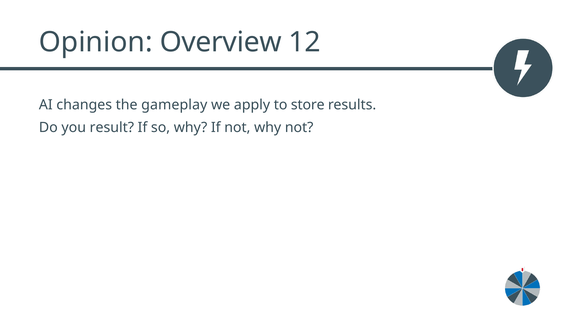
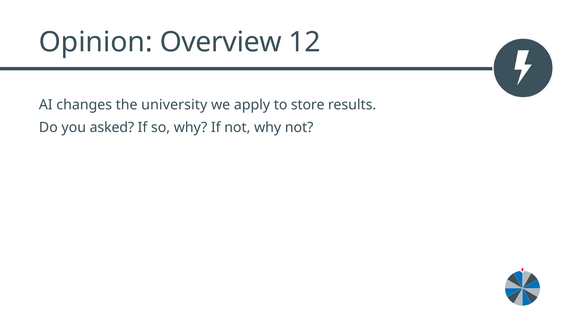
gameplay: gameplay -> university (174, 105)
result: result -> asked (112, 128)
